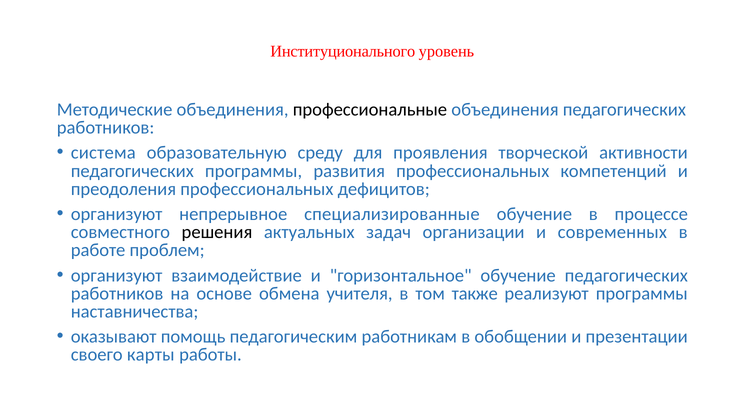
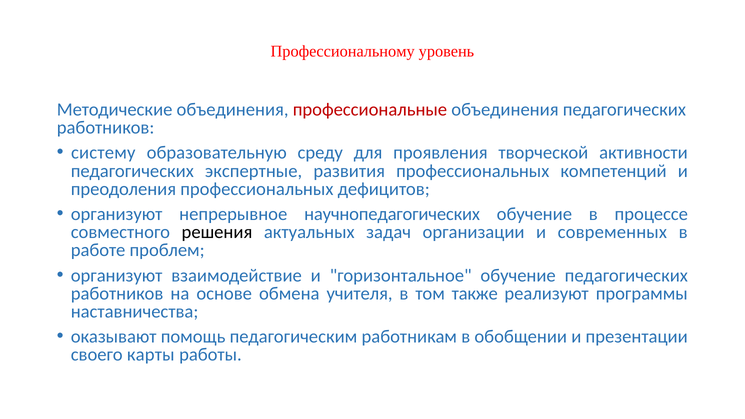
Институционального: Институционального -> Профессиональному (343, 51)
профессиональные colour: black -> red (370, 110)
система: система -> систему (103, 153)
педагогических программы: программы -> экспертные (254, 171)
специализированные: специализированные -> научнопедагогических (392, 214)
